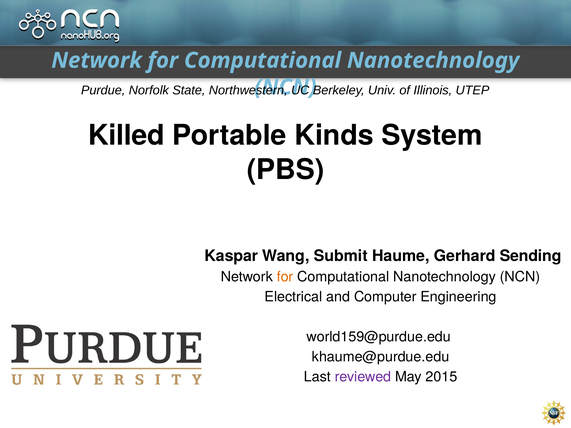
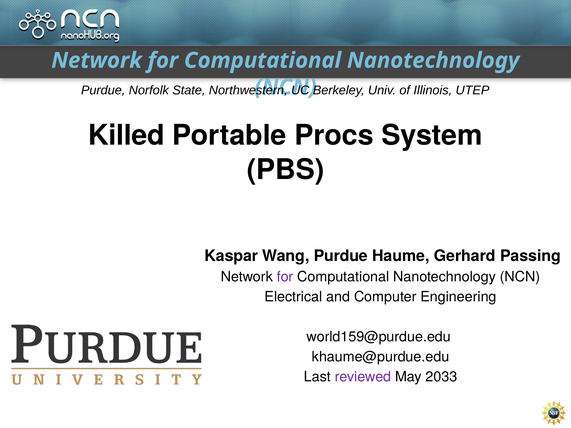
Kinds: Kinds -> Procs (334, 135)
Wang Submit: Submit -> Purdue (341, 256)
Sending: Sending -> Passing (530, 256)
for colour: orange -> purple (285, 277)
2015: 2015 -> 2033 (442, 377)
